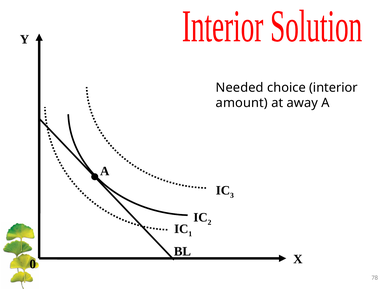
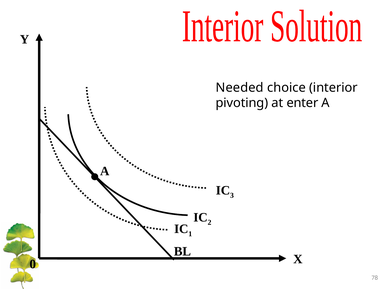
amount: amount -> pivoting (242, 103)
away: away -> enter (302, 103)
